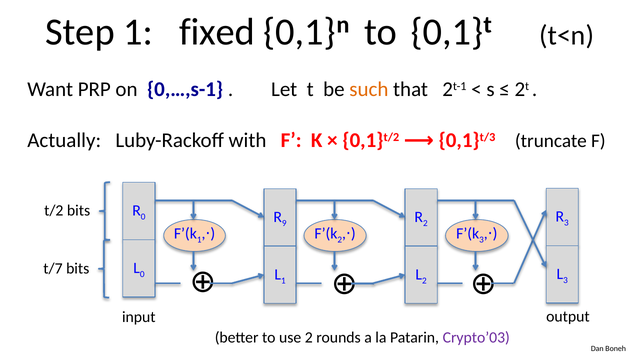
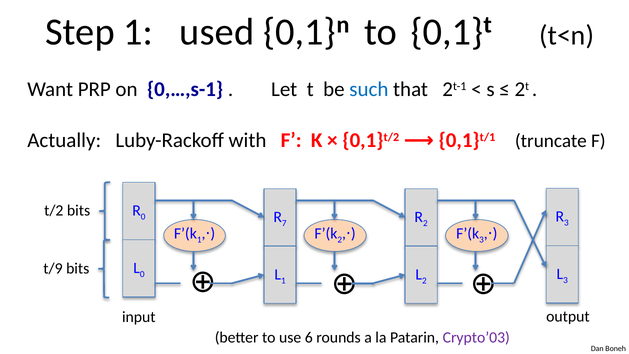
fixed: fixed -> used (217, 32)
such colour: orange -> blue (369, 89)
t/3: t/3 -> t/1 (488, 137)
9: 9 -> 7 (284, 223)
t/7: t/7 -> t/9 (53, 268)
use 2: 2 -> 6 (309, 337)
